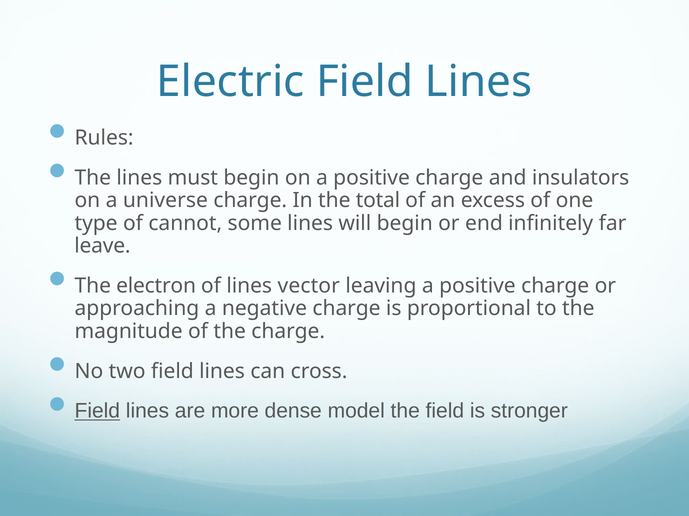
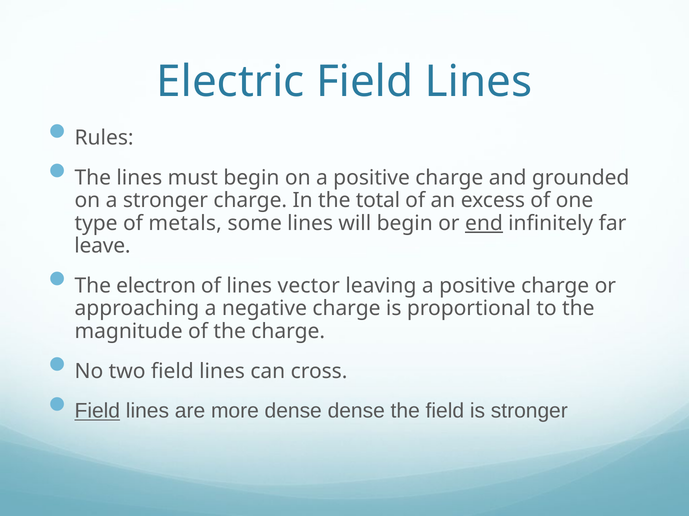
insulators: insulators -> grounded (581, 178)
a universe: universe -> stronger (165, 201)
cannot: cannot -> metals (185, 224)
end underline: none -> present (484, 224)
dense model: model -> dense (356, 412)
